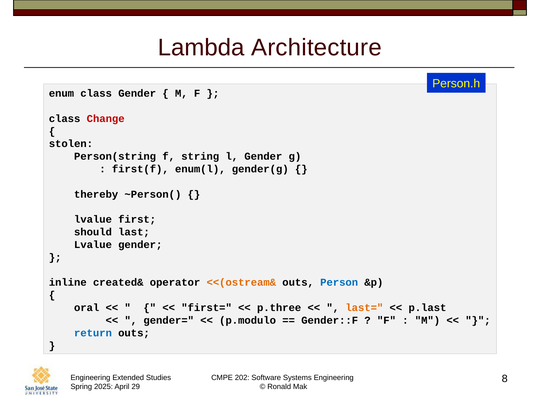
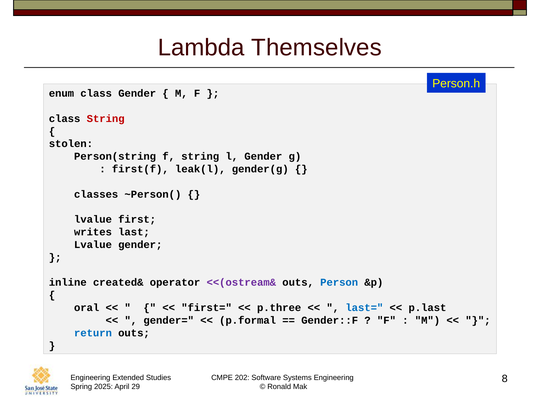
Architecture: Architecture -> Themselves (317, 48)
class Change: Change -> String (106, 119)
enum(l: enum(l -> leak(l (200, 169)
thereby: thereby -> classes (96, 194)
should: should -> writes (93, 232)
<<(ostream& colour: orange -> purple (241, 283)
last= colour: orange -> blue (364, 308)
p.modulo: p.modulo -> p.formal (248, 320)
